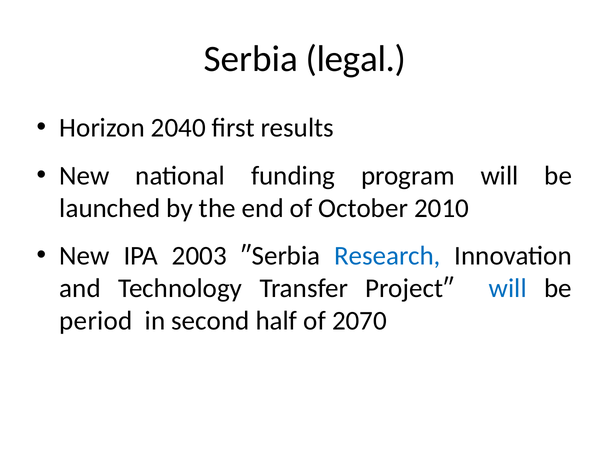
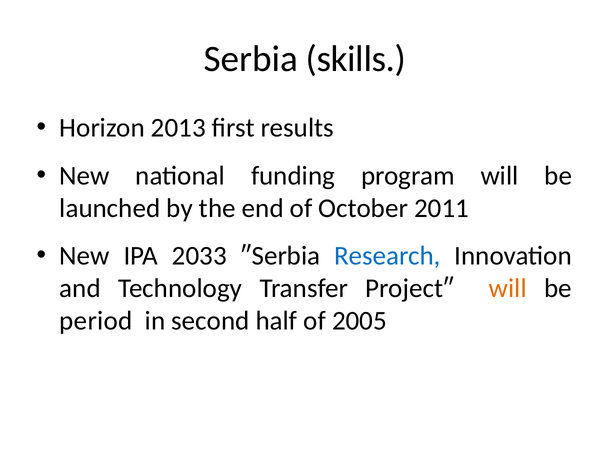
legal: legal -> skills (356, 59)
2040: 2040 -> 2013 (178, 128)
2010: 2010 -> 2011 (442, 208)
2003: 2003 -> 2033 (199, 256)
will colour: blue -> orange (508, 288)
2070: 2070 -> 2005 (359, 321)
